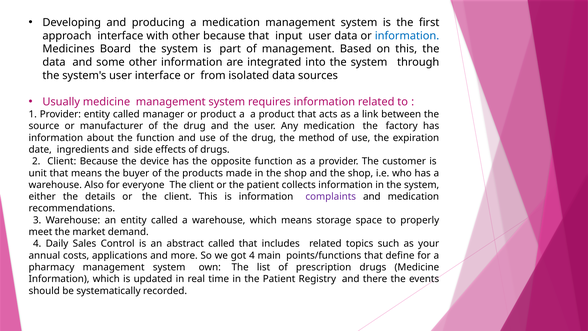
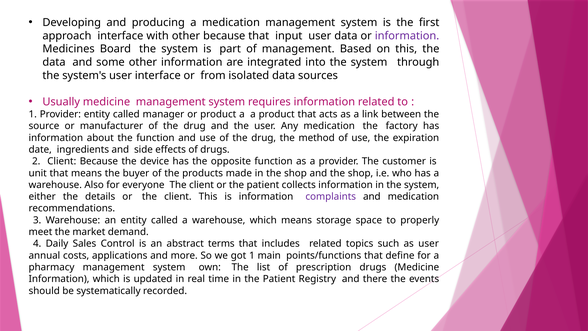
information colour: blue -> purple (407, 36)
abstract called: called -> terms (221, 244)
as your: your -> user (429, 244)
got 4: 4 -> 1 (252, 255)
